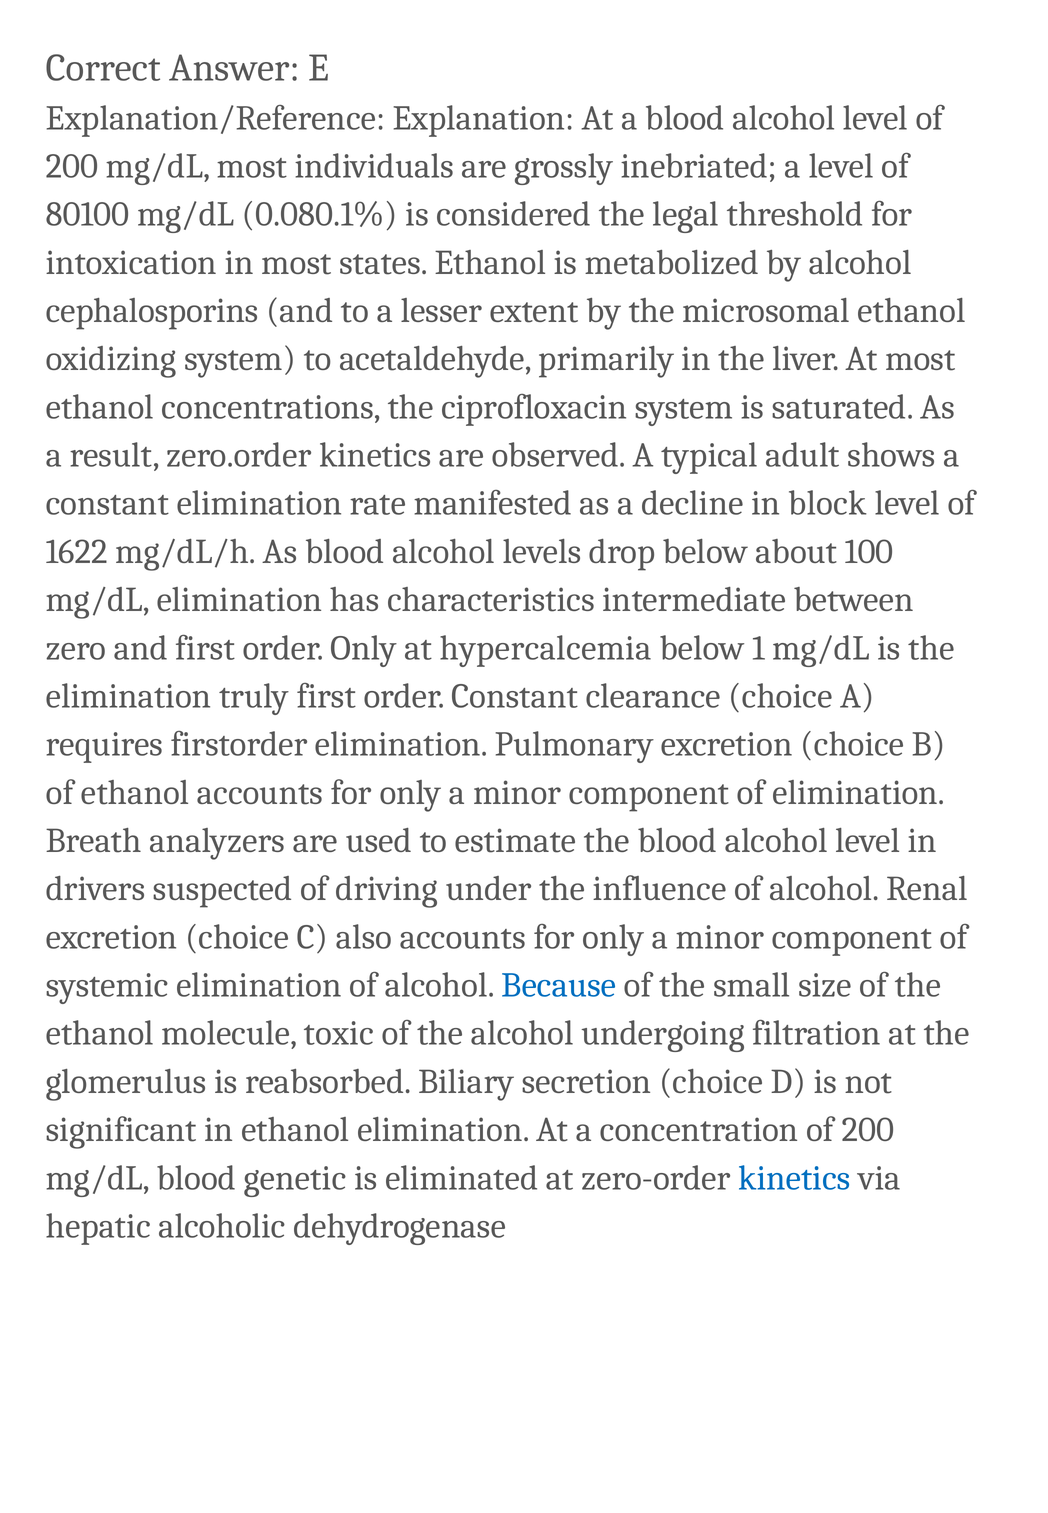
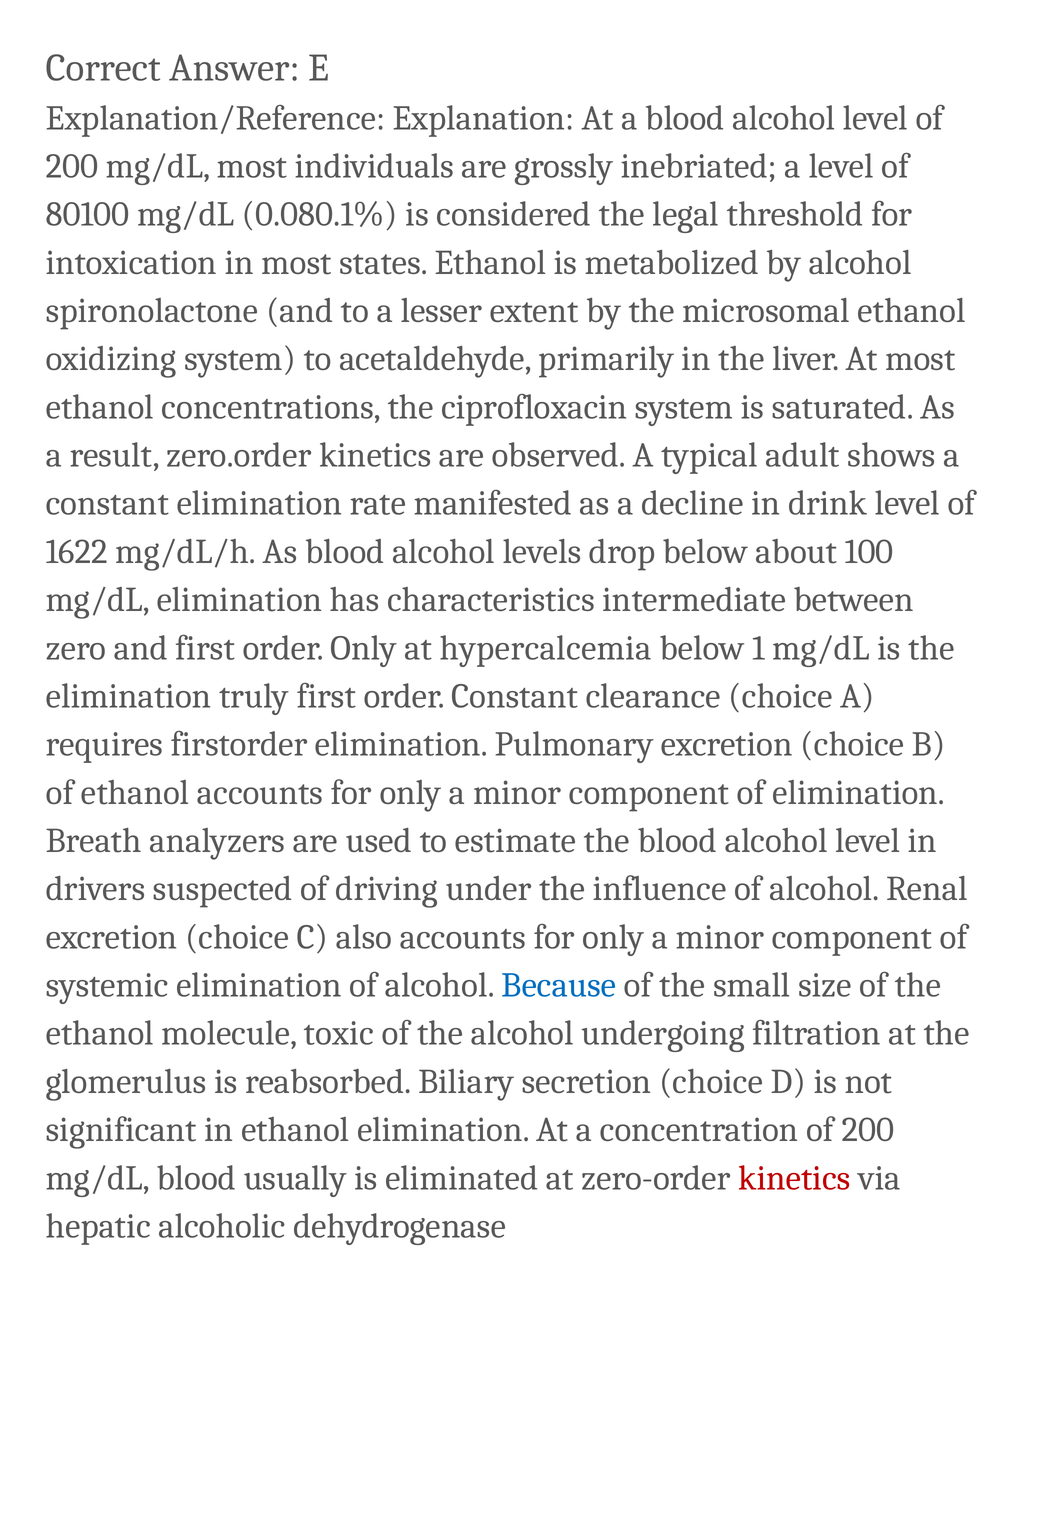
cephalosporins: cephalosporins -> spironolactone (152, 311)
block: block -> drink (828, 504)
genetic: genetic -> usually (295, 1178)
kinetics colour: blue -> red (794, 1178)
